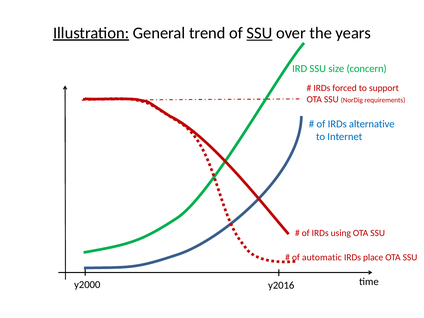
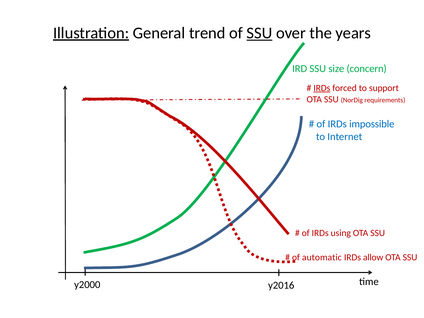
IRDs underline: none -> present (322, 88)
alternative: alternative -> impossible (372, 124)
place: place -> allow (373, 258)
